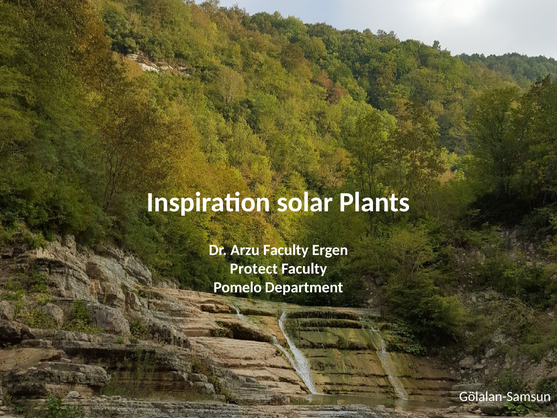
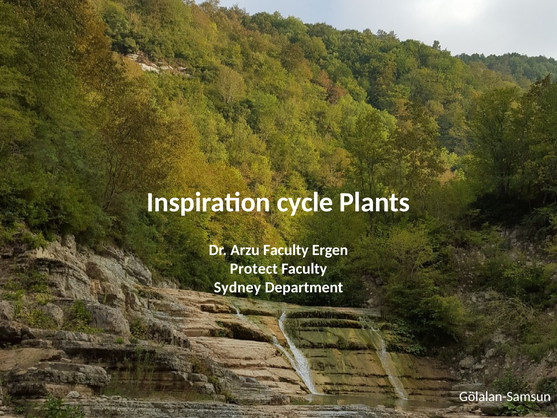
solar: solar -> cycle (305, 202)
Pomelo: Pomelo -> Sydney (237, 287)
